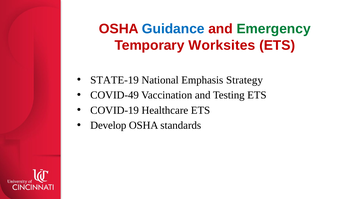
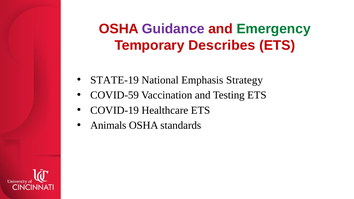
Guidance colour: blue -> purple (173, 29)
Worksites: Worksites -> Describes (222, 45)
COVID-49: COVID-49 -> COVID-59 (115, 95)
Develop: Develop -> Animals (108, 125)
